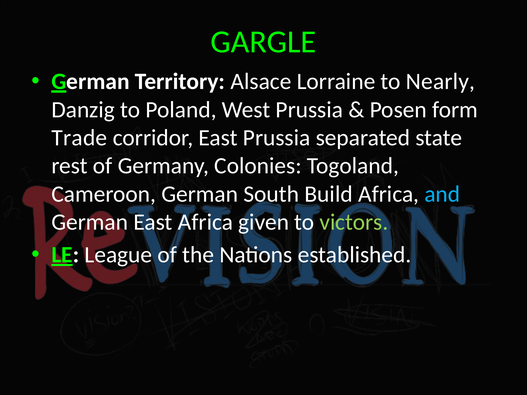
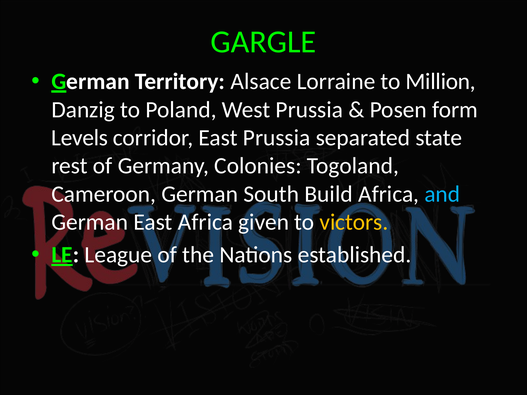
Nearly: Nearly -> Million (441, 82)
Trade: Trade -> Levels (80, 138)
victors colour: light green -> yellow (354, 222)
